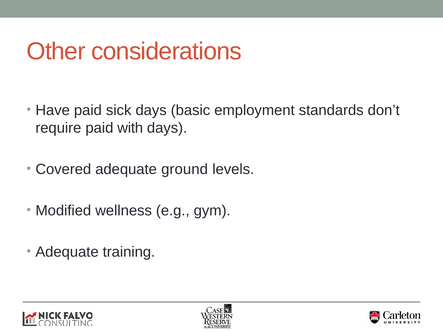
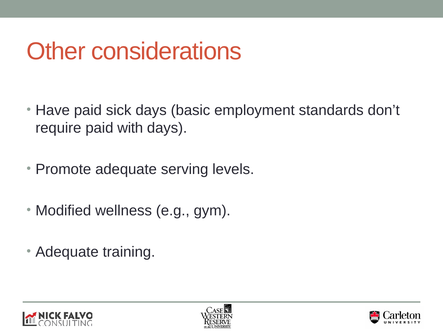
Covered: Covered -> Promote (63, 169)
ground: ground -> serving (185, 169)
